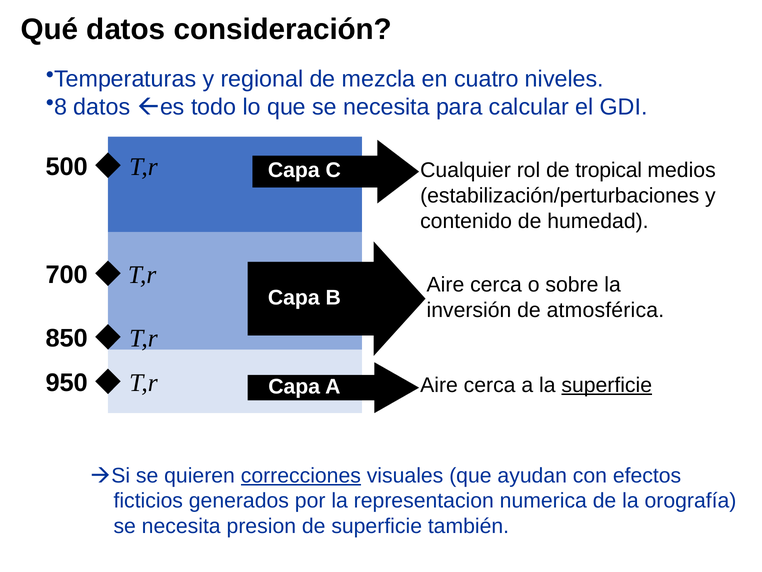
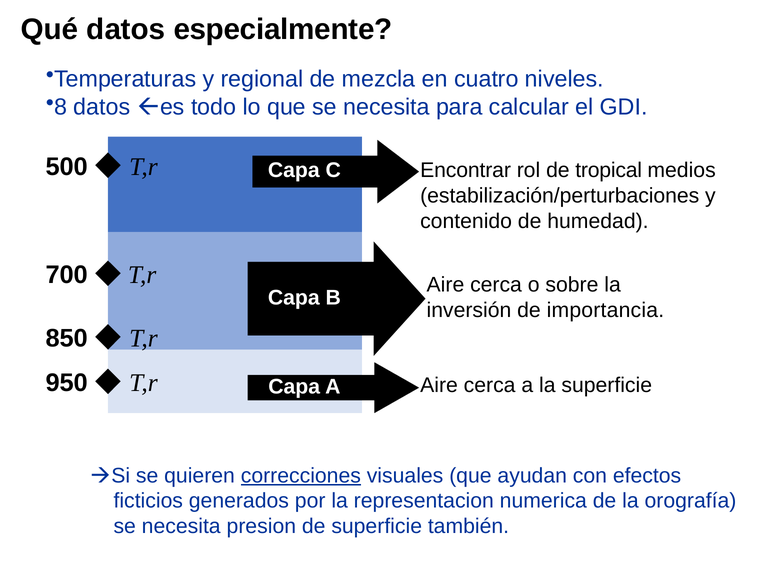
consideración: consideración -> especialmente (283, 30)
Cualquier: Cualquier -> Encontrar (466, 170)
atmosférica: atmosférica -> importancia (605, 310)
superficie underline: present -> none (607, 385)
